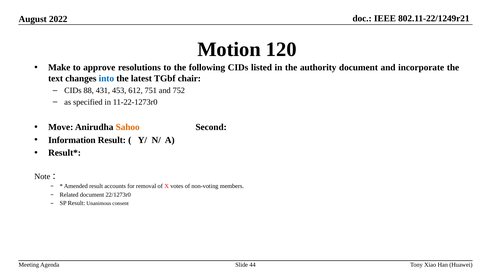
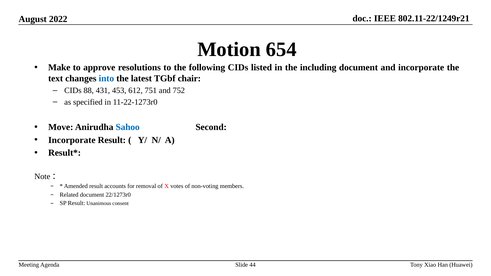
120: 120 -> 654 (281, 49)
authority: authority -> including (318, 68)
Sahoo colour: orange -> blue (128, 127)
Information: Information -> Incorporate (72, 140)
